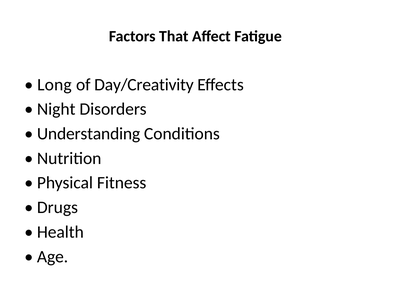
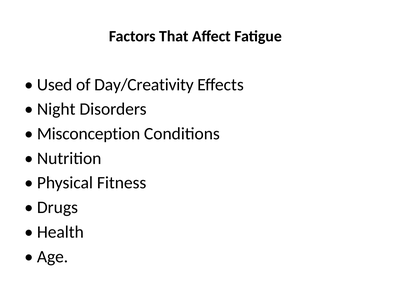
Long: Long -> Used (55, 85)
Understanding: Understanding -> Misconception (89, 134)
